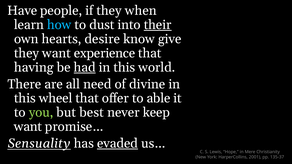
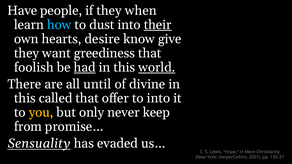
experience: experience -> greediness (104, 53)
having: having -> foolish (34, 67)
world underline: none -> present (157, 67)
need: need -> until (97, 84)
wheel: wheel -> called (56, 98)
to able: able -> into (158, 98)
you colour: light green -> yellow (41, 113)
best: best -> only (92, 113)
want: want -> from (28, 127)
evaded underline: present -> none (117, 144)
